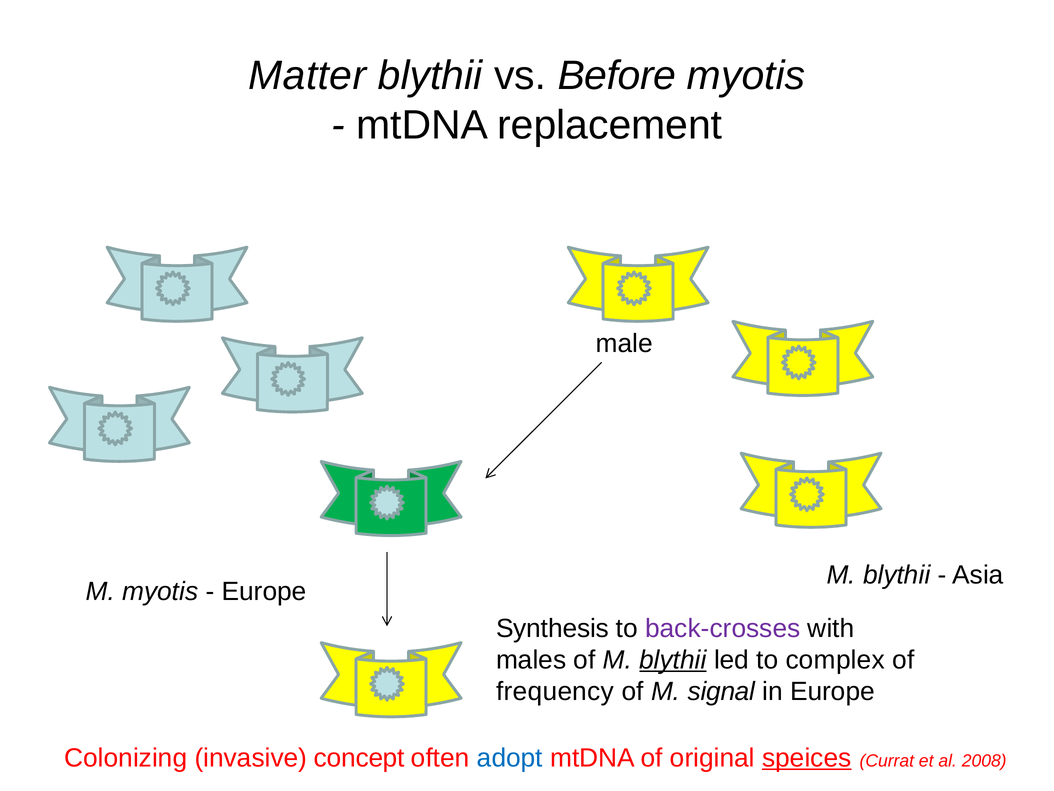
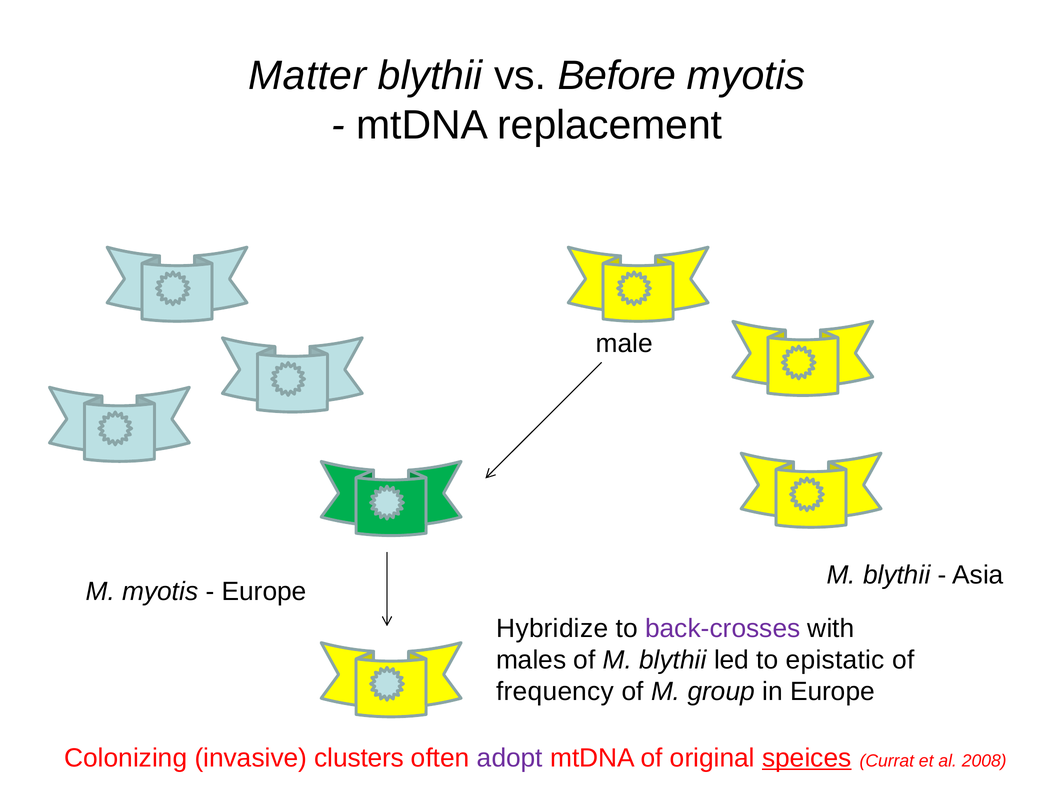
Synthesis: Synthesis -> Hybridize (552, 628)
blythii underline: present -> none (673, 660)
complex: complex -> epistatic (835, 660)
signal: signal -> group (721, 691)
concept: concept -> clusters (359, 757)
adopt colour: blue -> purple (510, 757)
